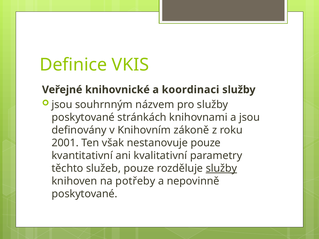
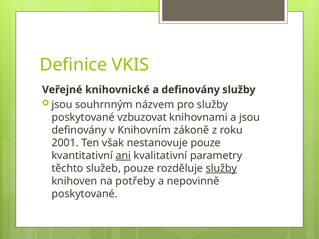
a koordinaci: koordinaci -> definovány (191, 90)
stránkách: stránkách -> vzbuzovat (142, 117)
ani underline: none -> present (123, 156)
